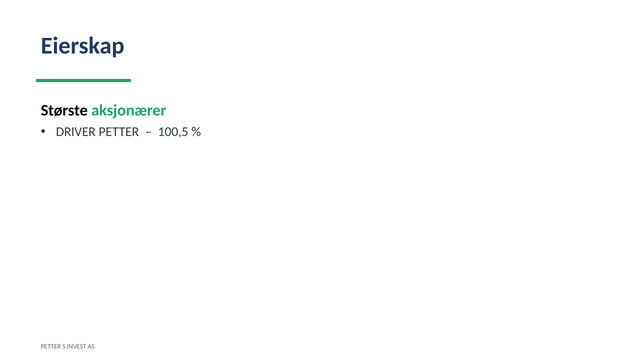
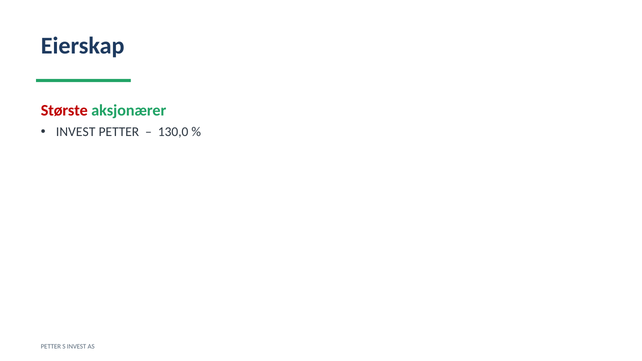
Største colour: black -> red (64, 111)
DRIVER: DRIVER -> INVEST (76, 132)
100,5: 100,5 -> 130,0 (173, 132)
